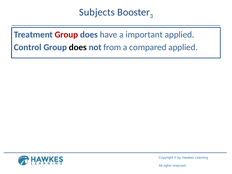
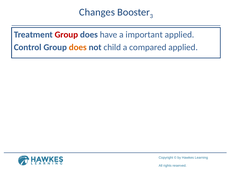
Subjects: Subjects -> Changes (97, 12)
does colour: black -> orange (78, 47)
from: from -> child (112, 47)
